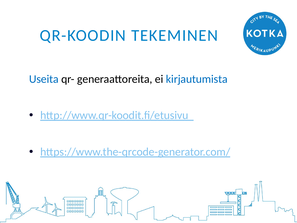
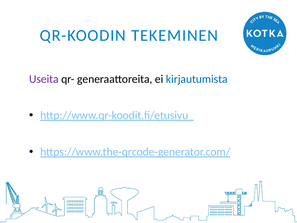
Useita colour: blue -> purple (44, 79)
